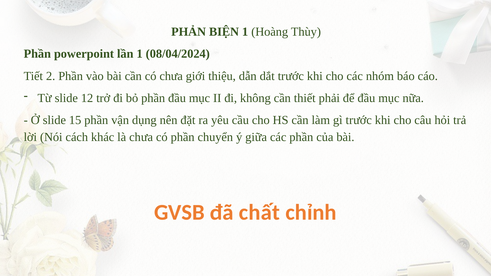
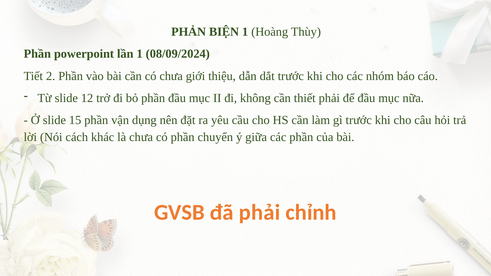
08/04/2024: 08/04/2024 -> 08/09/2024 (178, 54)
đã chất: chất -> phải (260, 213)
